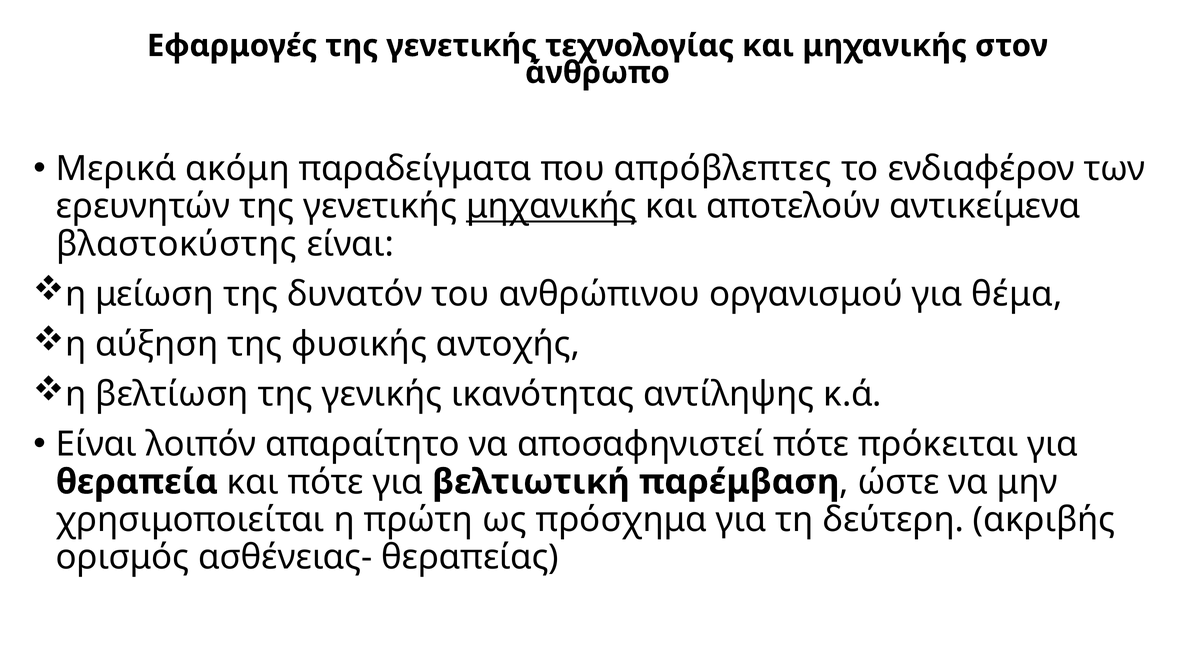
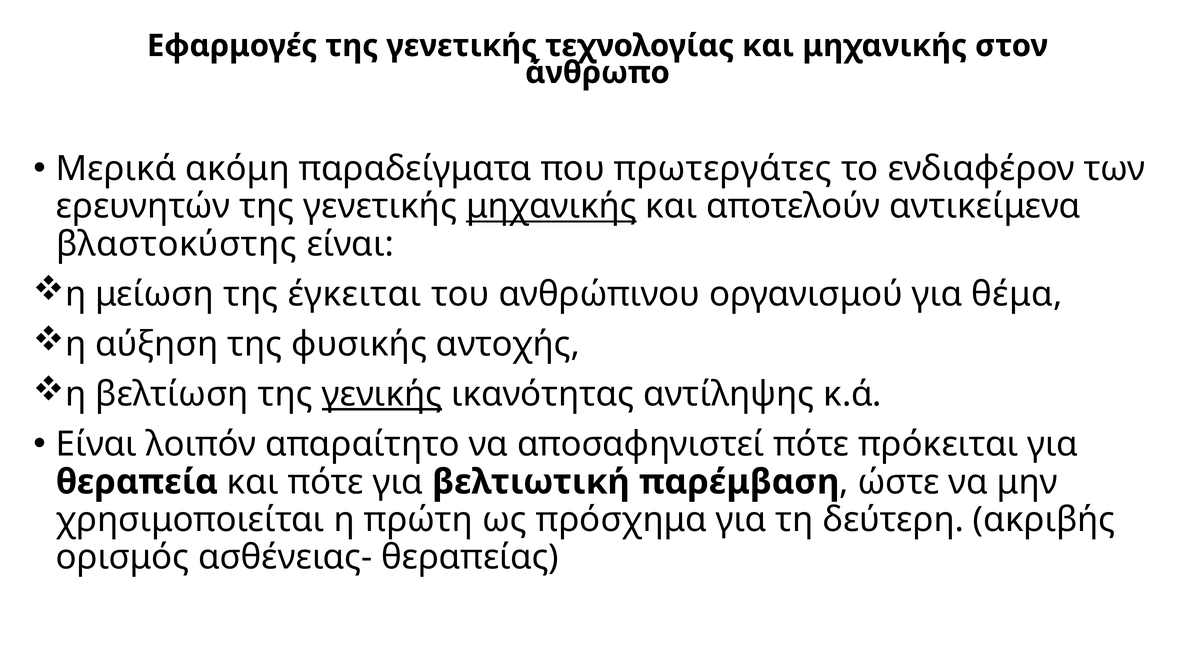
απρόβλεπτες: απρόβλεπτες -> πρωτεργάτες (723, 169)
δυνατόν: δυνατόν -> έγκειται (355, 294)
γενικής underline: none -> present (382, 394)
